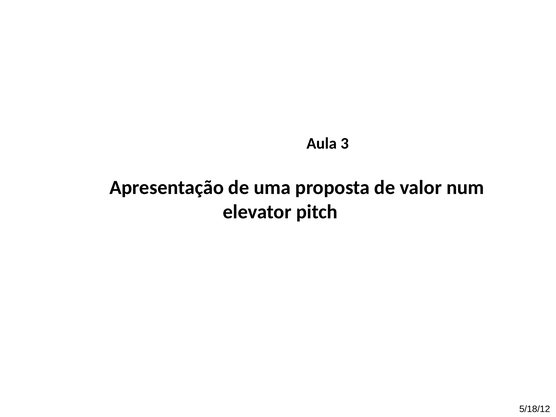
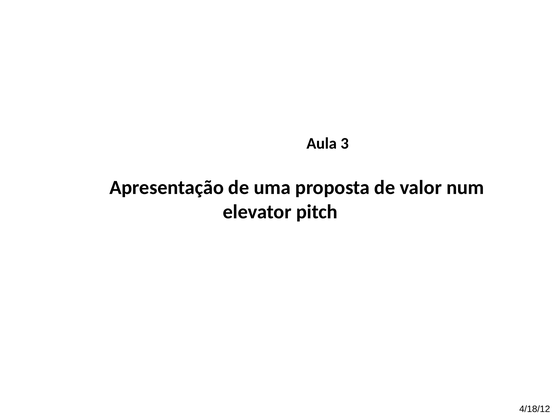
5/18/12: 5/18/12 -> 4/18/12 (535, 409)
